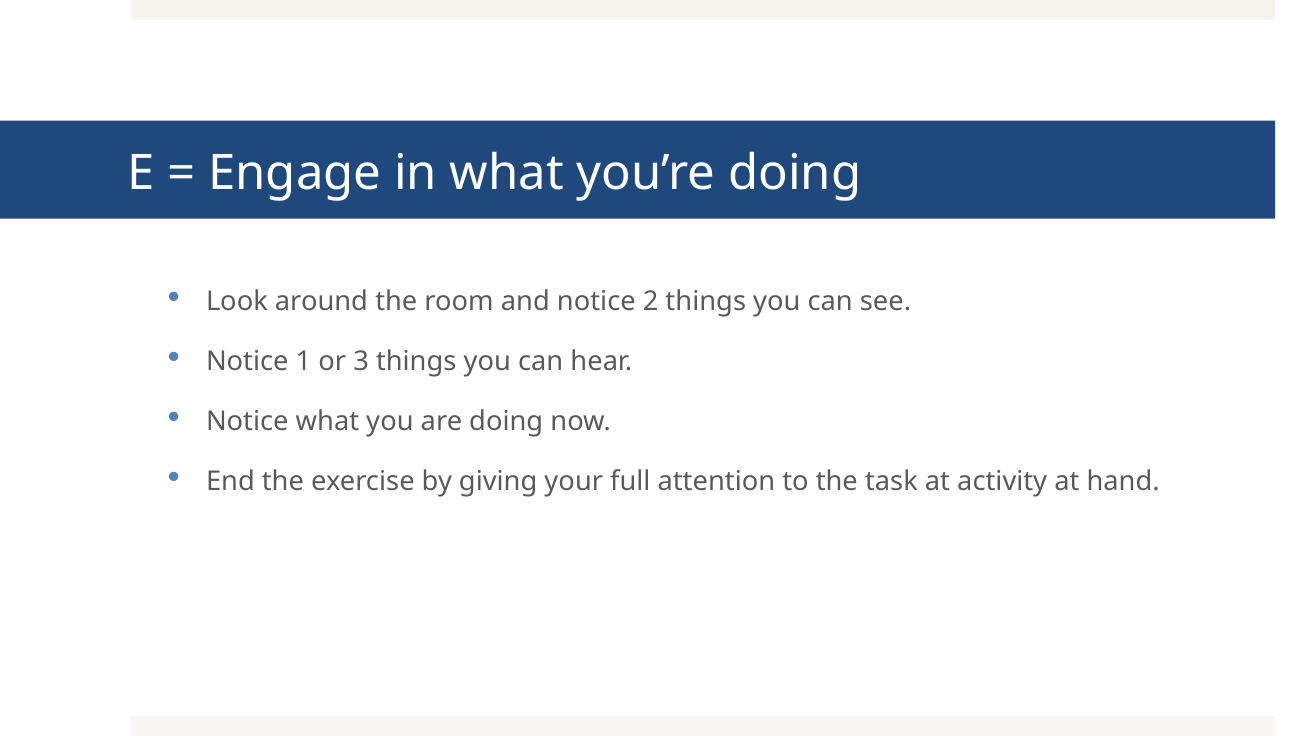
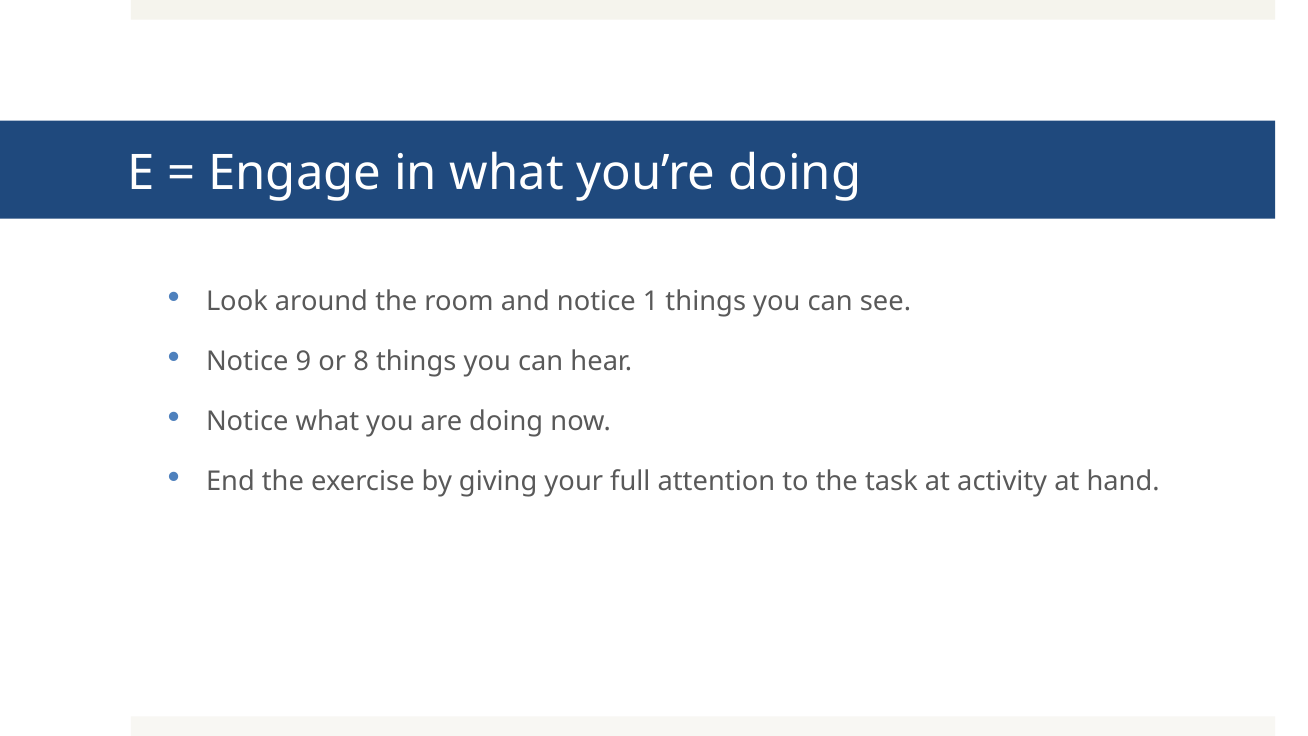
2: 2 -> 1 (651, 302)
1: 1 -> 9 (304, 362)
3: 3 -> 8 (361, 362)
